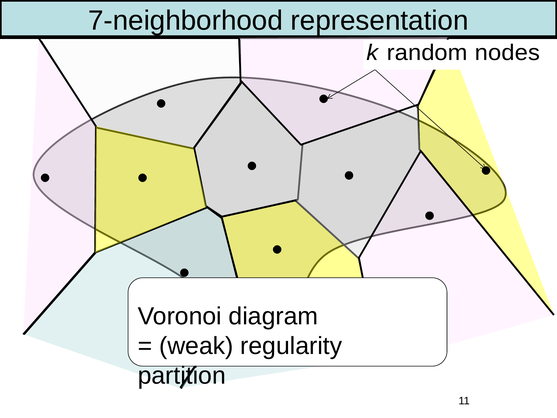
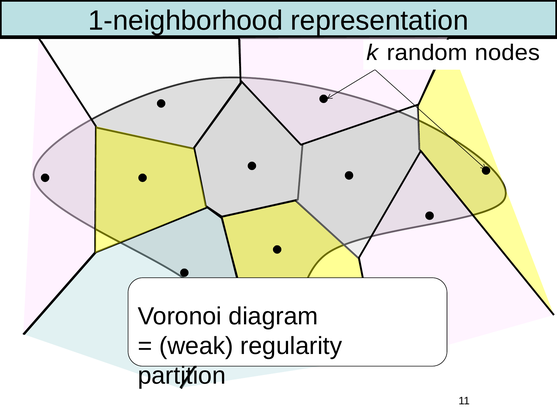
7-neighborhood: 7-neighborhood -> 1-neighborhood (185, 21)
